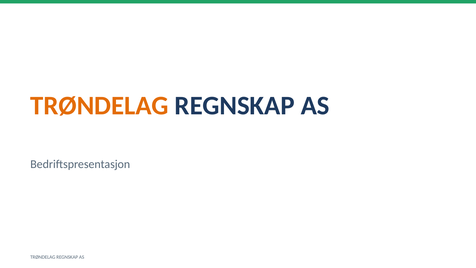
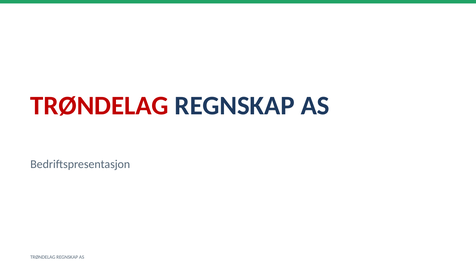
TRØNDELAG colour: orange -> red (99, 106)
